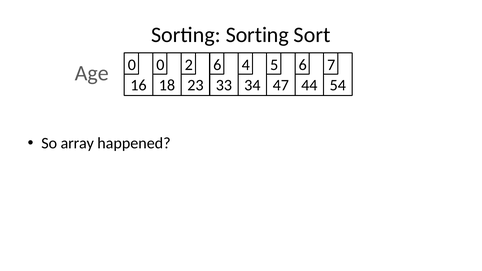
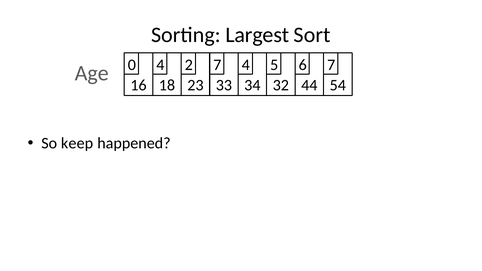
Sorting Sorting: Sorting -> Largest (257, 35)
0 0: 0 -> 4 (160, 65)
2 6: 6 -> 7 (217, 65)
47: 47 -> 32 (281, 85)
array: array -> keep (77, 143)
